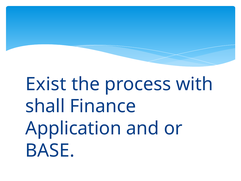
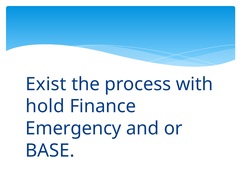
shall: shall -> hold (45, 106)
Application: Application -> Emergency (73, 128)
